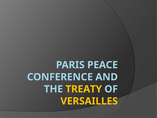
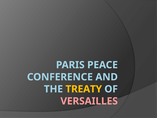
VERSAILLES colour: yellow -> pink (89, 101)
